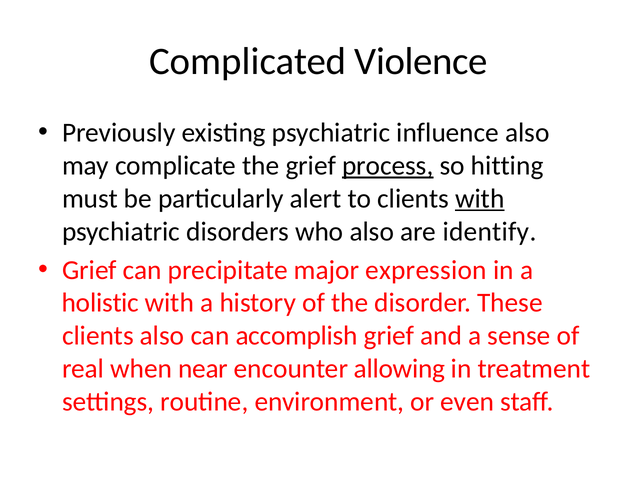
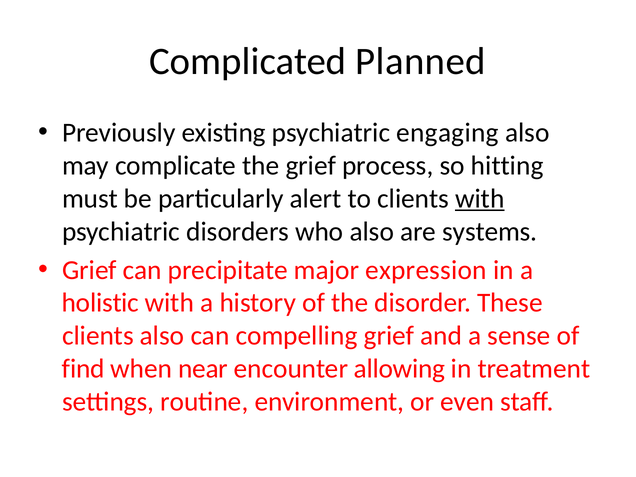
Violence: Violence -> Planned (421, 62)
influence: influence -> engaging (448, 133)
process underline: present -> none (388, 166)
identify: identify -> systems (490, 231)
accomplish: accomplish -> compelling (297, 336)
real: real -> find (83, 369)
